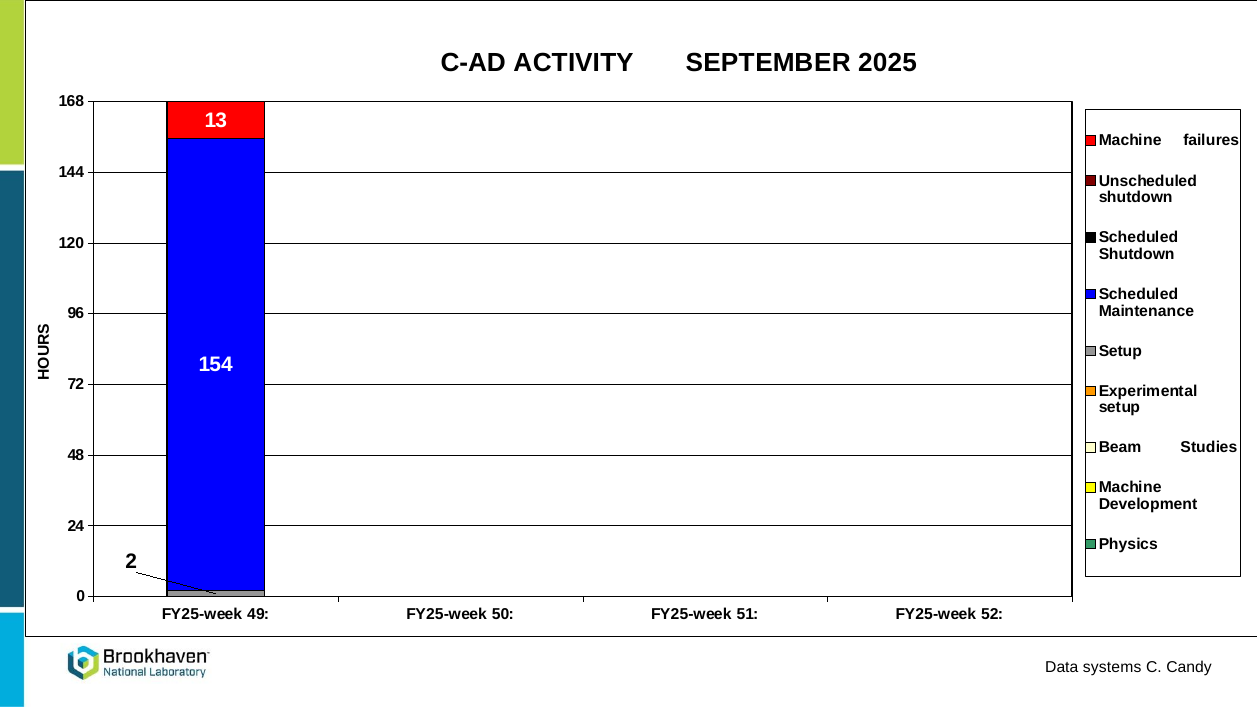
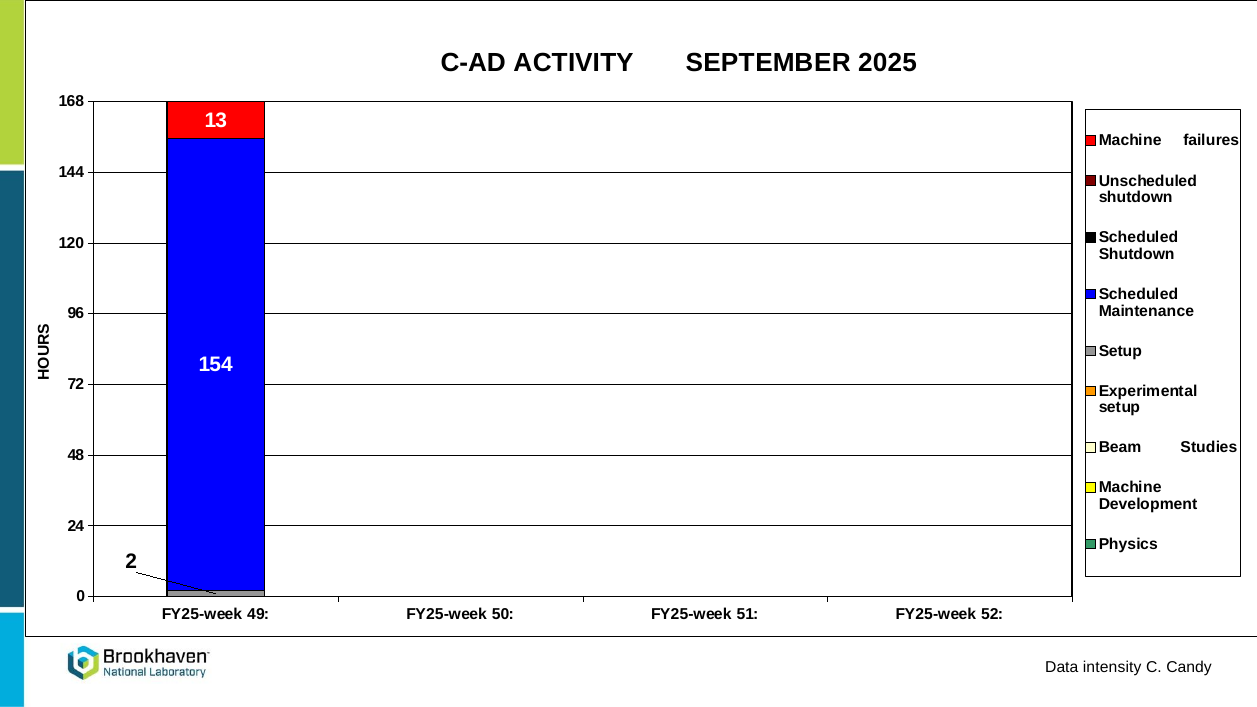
systems: systems -> intensity (1112, 667)
